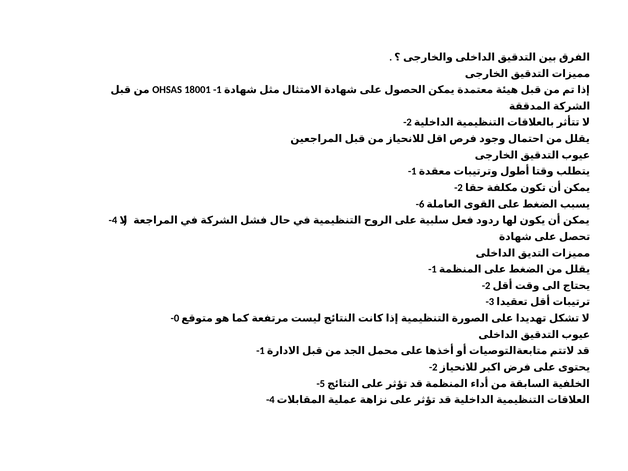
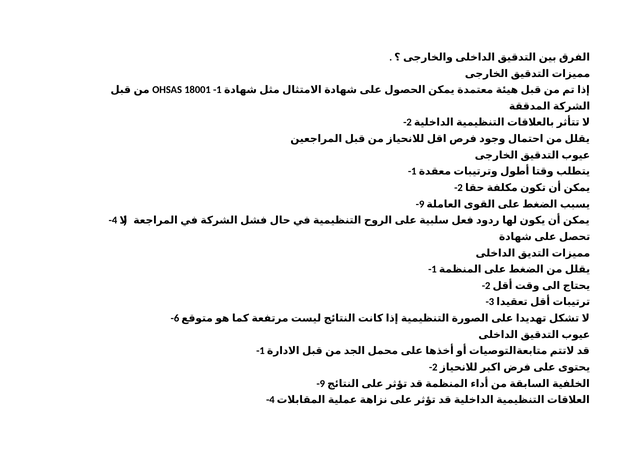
-6: -6 -> -9 (420, 204)
-0: -0 -> -6 (175, 318)
-5: -5 -> -9 (321, 384)
